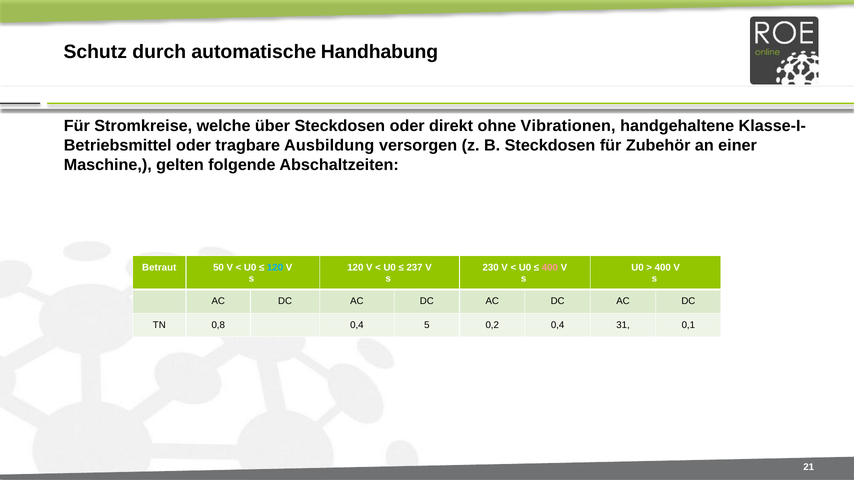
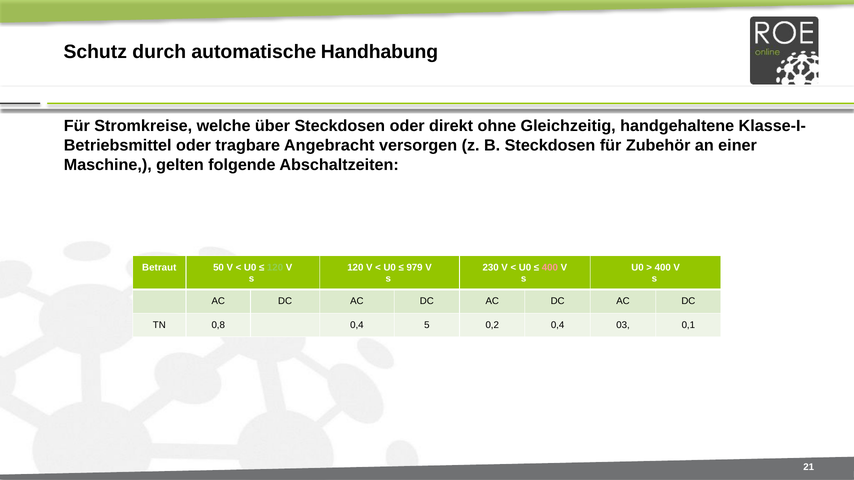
Vibrationen: Vibrationen -> Gleichzeitig (568, 126)
Ausbildung: Ausbildung -> Angebracht (329, 146)
120 colour: light blue -> light green (275, 268)
237: 237 -> 979 (415, 268)
31: 31 -> 03 (623, 325)
